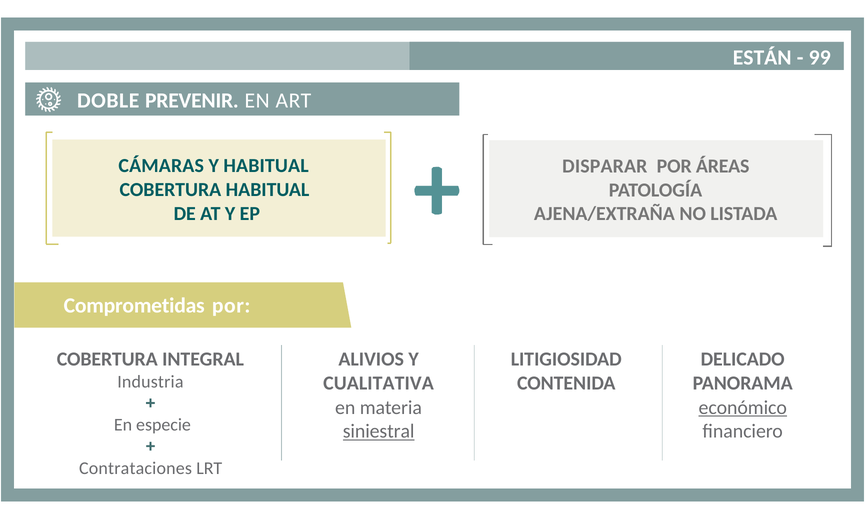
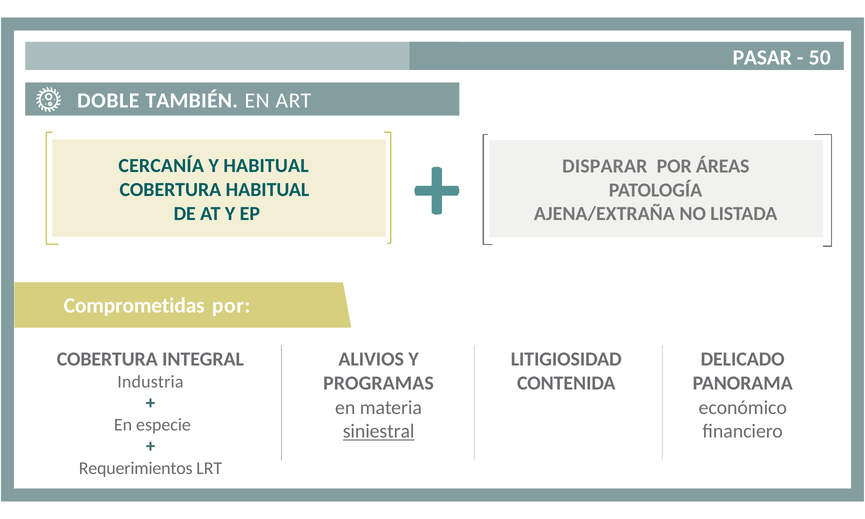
ESTÁN: ESTÁN -> PASAR (762, 57)
99: 99 -> 50 (820, 57)
PREVENIR: PREVENIR -> TAMBIÉN (192, 101)
CÁMARAS: CÁMARAS -> CERCANÍA (161, 166)
CUALITATIVA: CUALITATIVA -> PROGRAMAS (378, 383)
económico underline: present -> none (743, 408)
Contrataciones: Contrataciones -> Requerimientos (136, 468)
